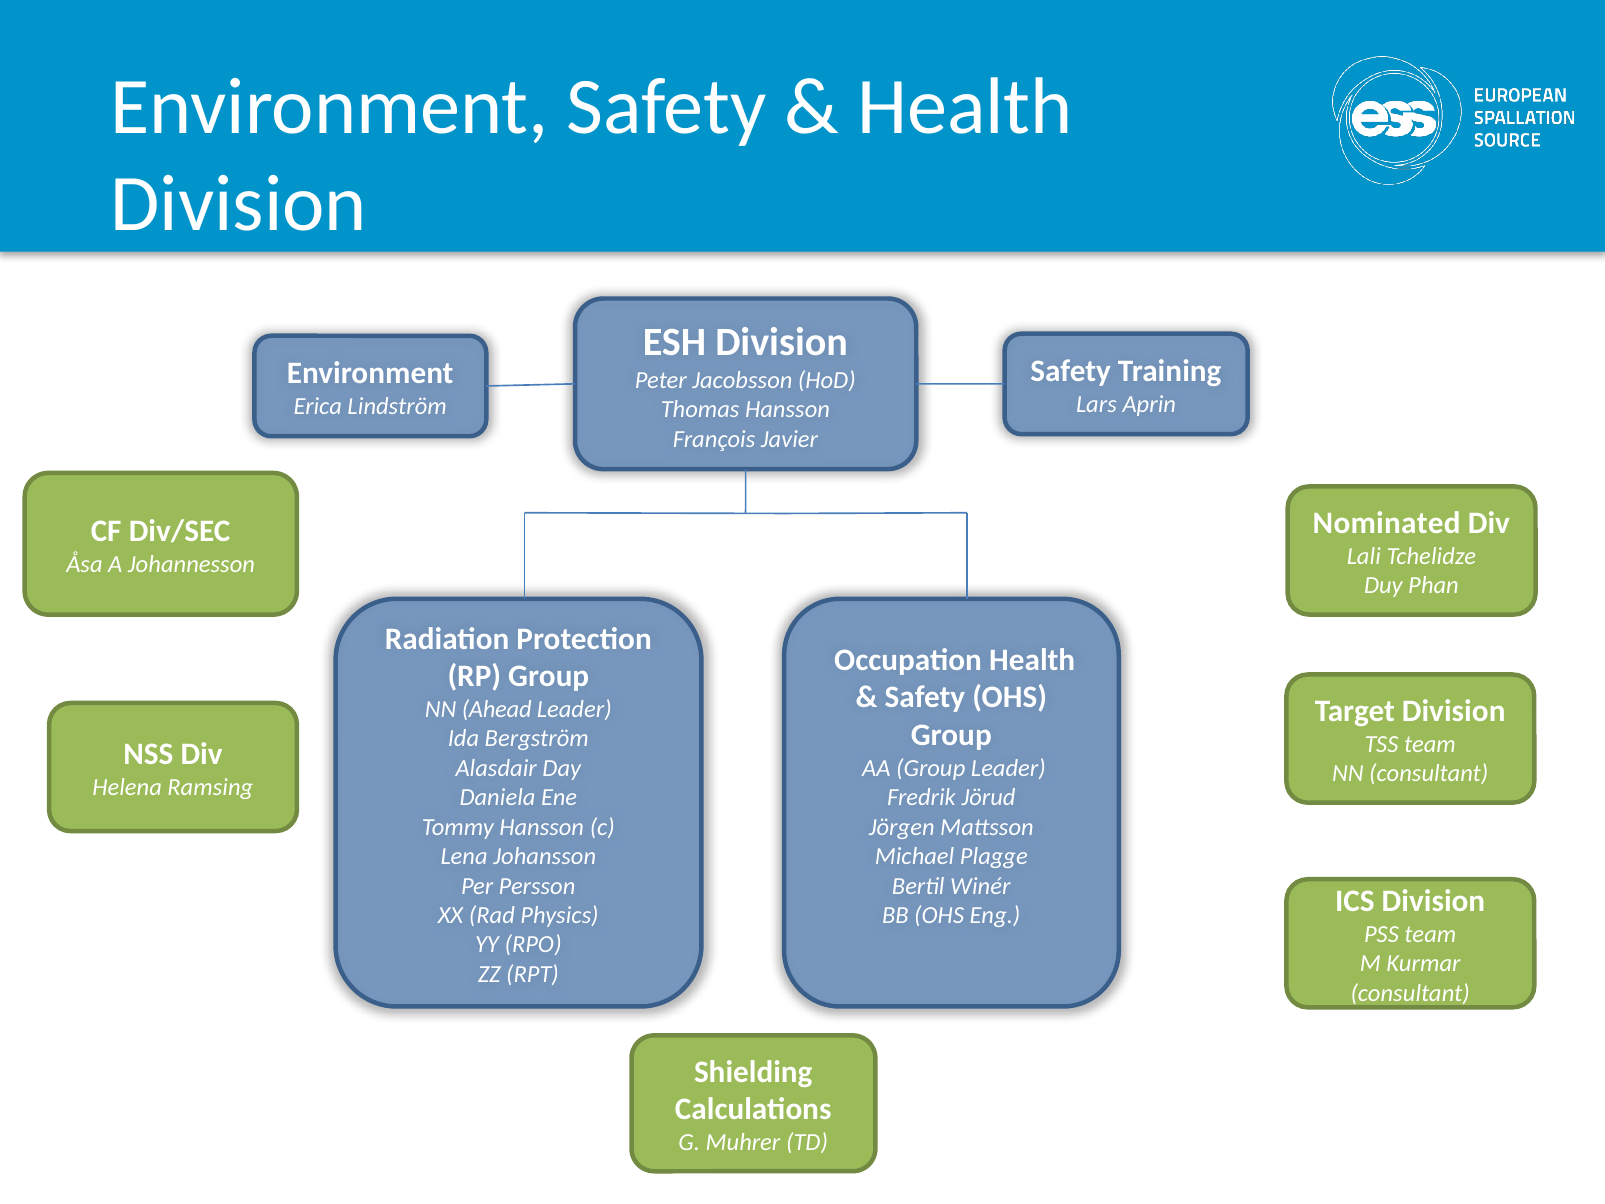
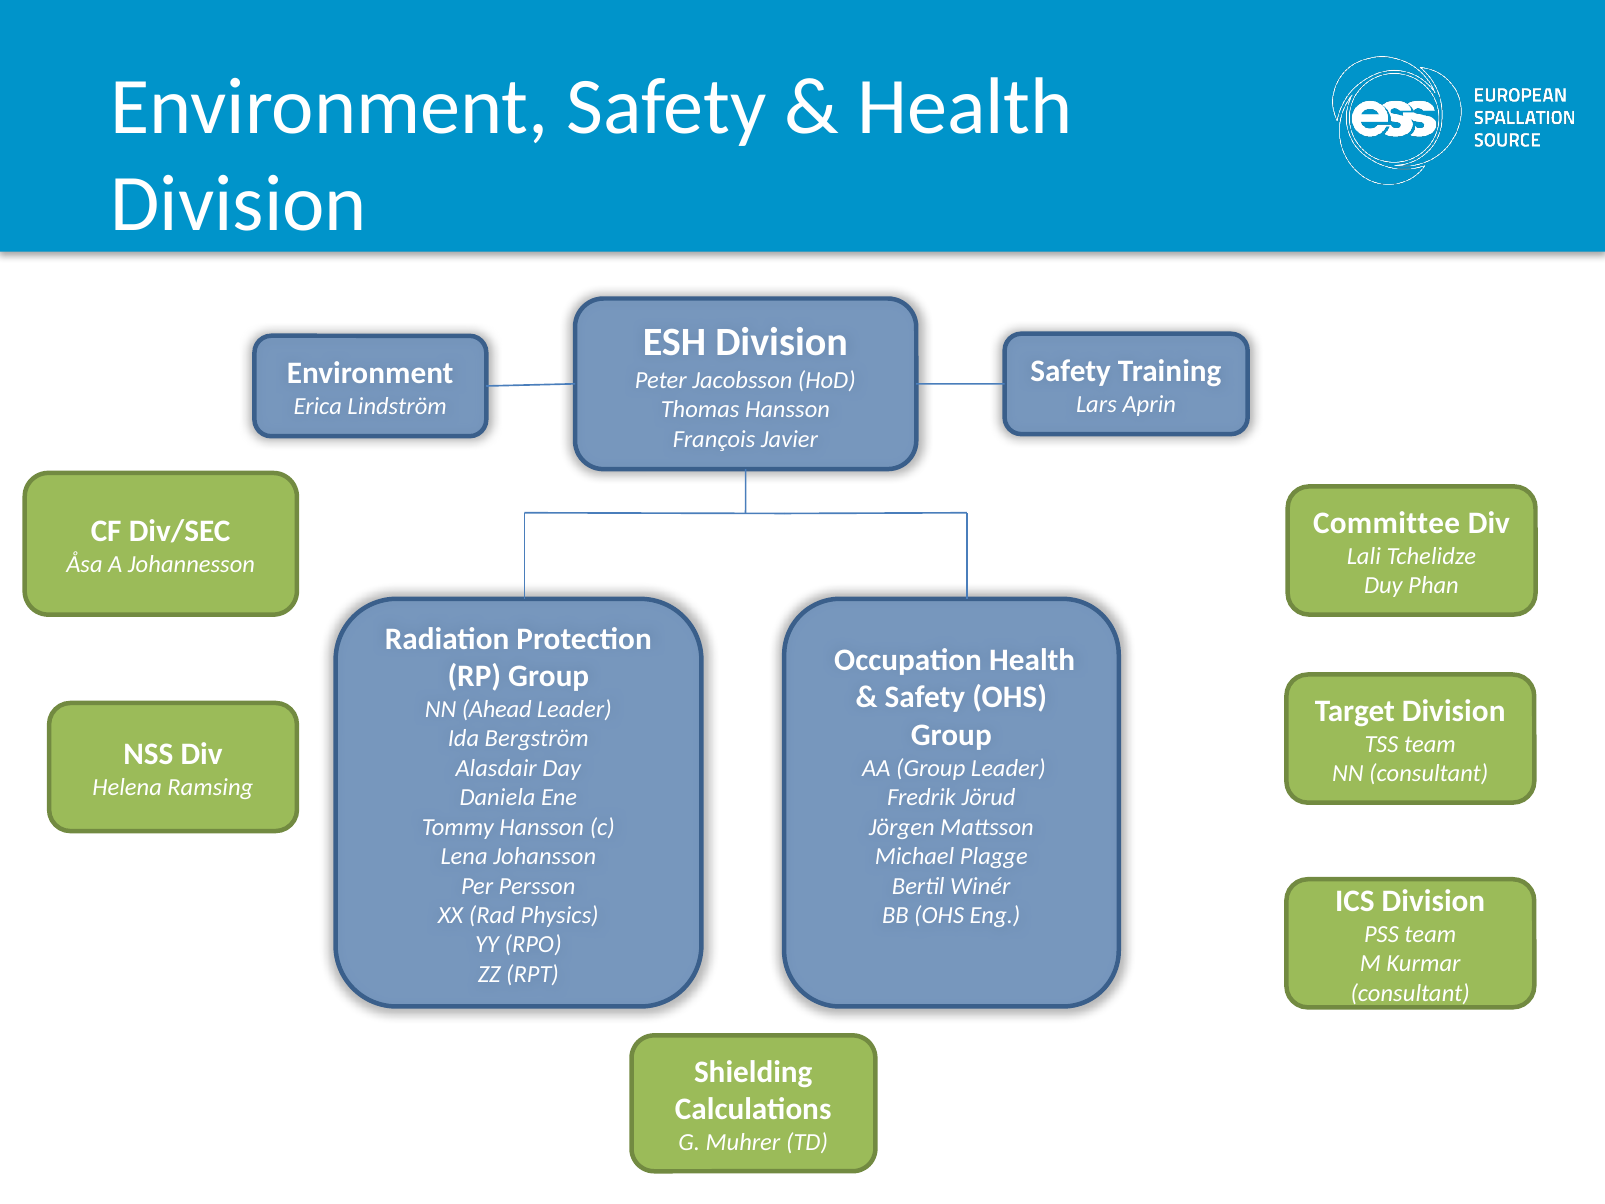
Nominated: Nominated -> Committee (1387, 523)
